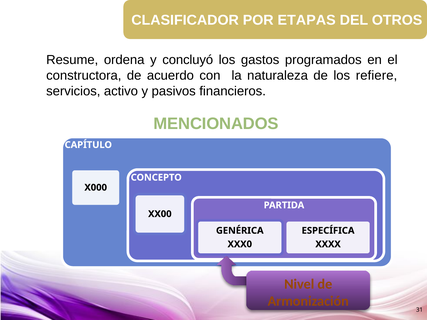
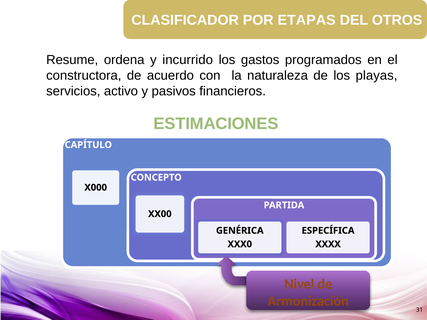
concluyó: concluyó -> incurrido (188, 60)
refiere: refiere -> playas (377, 76)
MENCIONADOS: MENCIONADOS -> ESTIMACIONES (216, 124)
